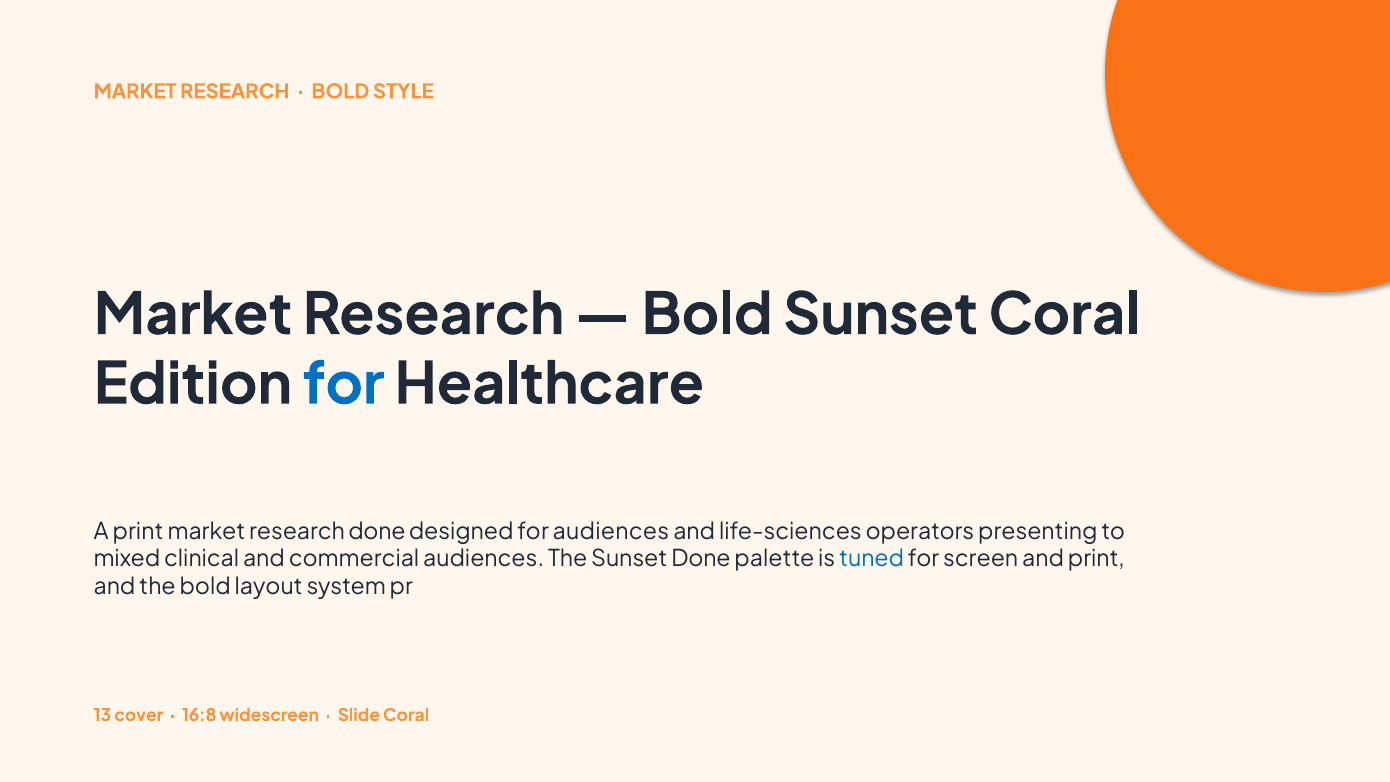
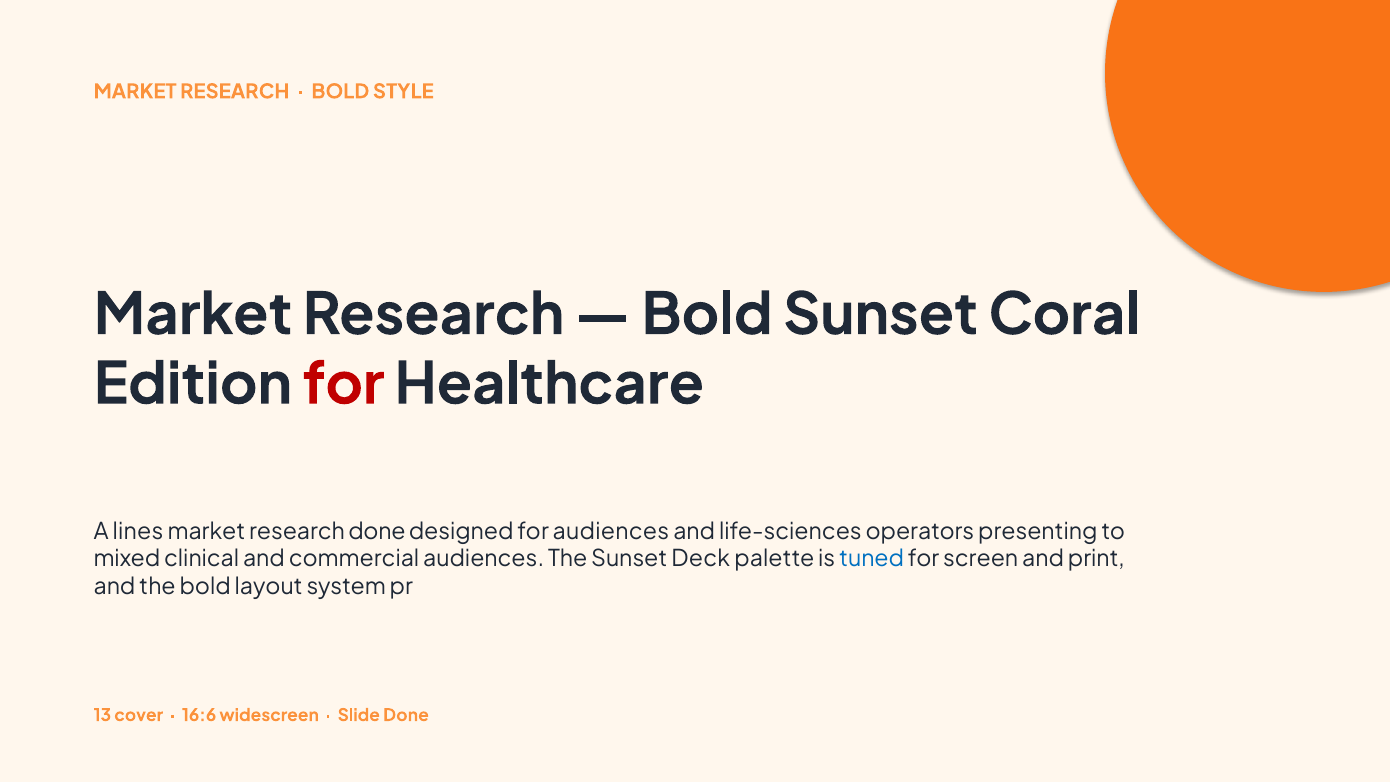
for colour: blue -> red (343, 384)
A print: print -> lines (138, 531)
Sunset Done: Done -> Deck (701, 559)
16:8: 16:8 -> 16:6 (199, 715)
Slide Coral: Coral -> Done (406, 715)
